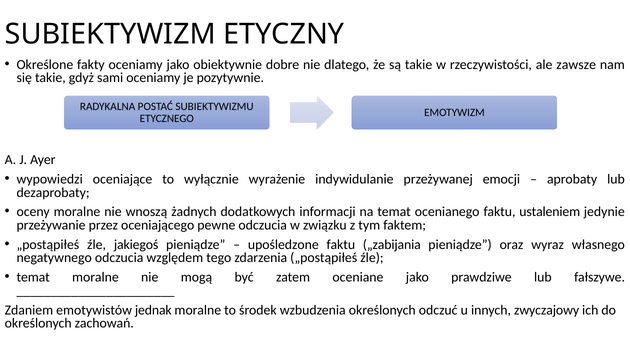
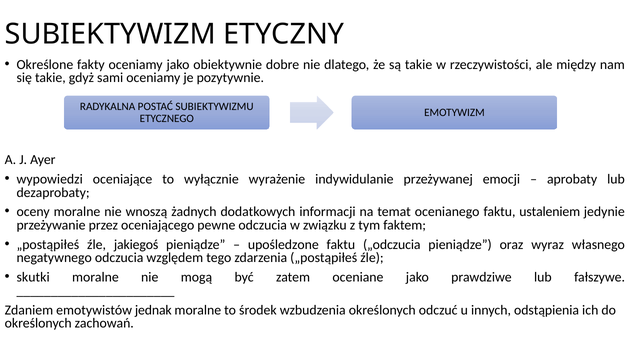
zawsze: zawsze -> między (576, 64)
„zabijania: „zabijania -> „odczucia (392, 244)
temat: temat -> skutki (33, 277)
zwyczajowy: zwyczajowy -> odstąpienia (547, 309)
